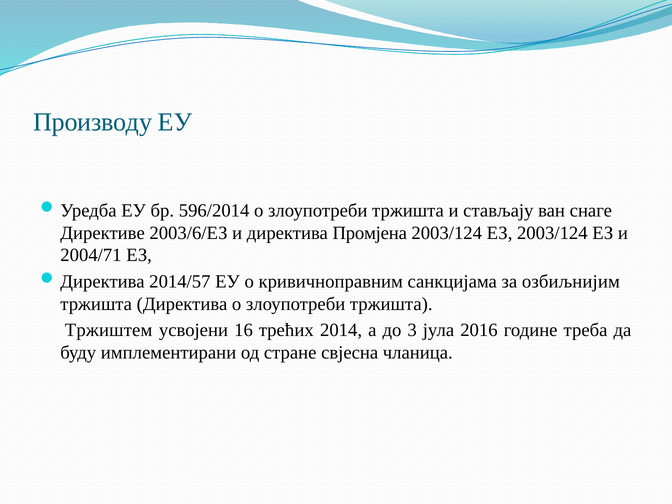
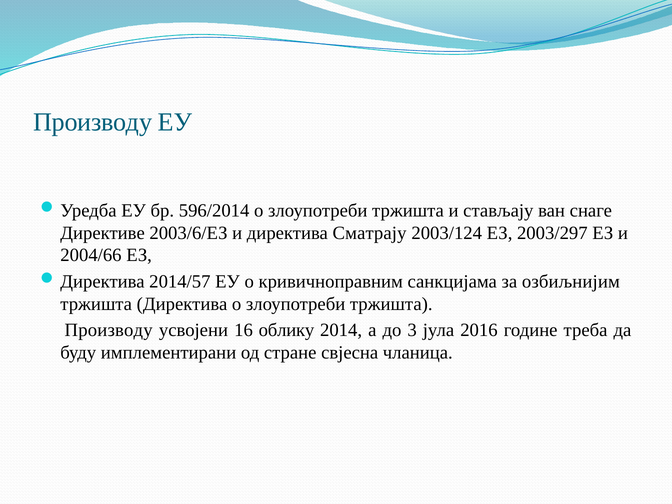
Промјена: Промјена -> Сматрају (370, 233)
ЕЗ 2003/124: 2003/124 -> 2003/297 (552, 233)
2004/71: 2004/71 -> 2004/66 (91, 255)
Тржиштем: Тржиштем -> Производу (109, 330)
трећих: трећих -> облику (287, 330)
